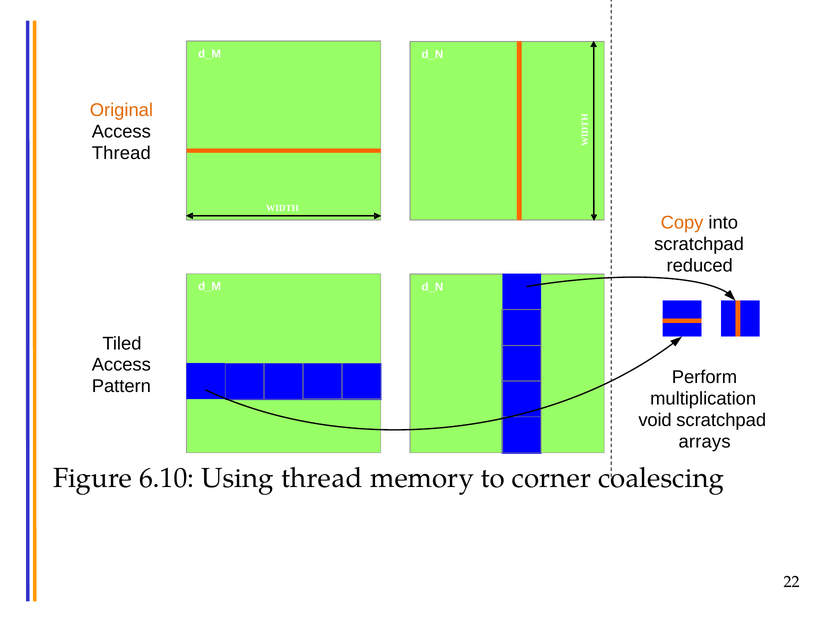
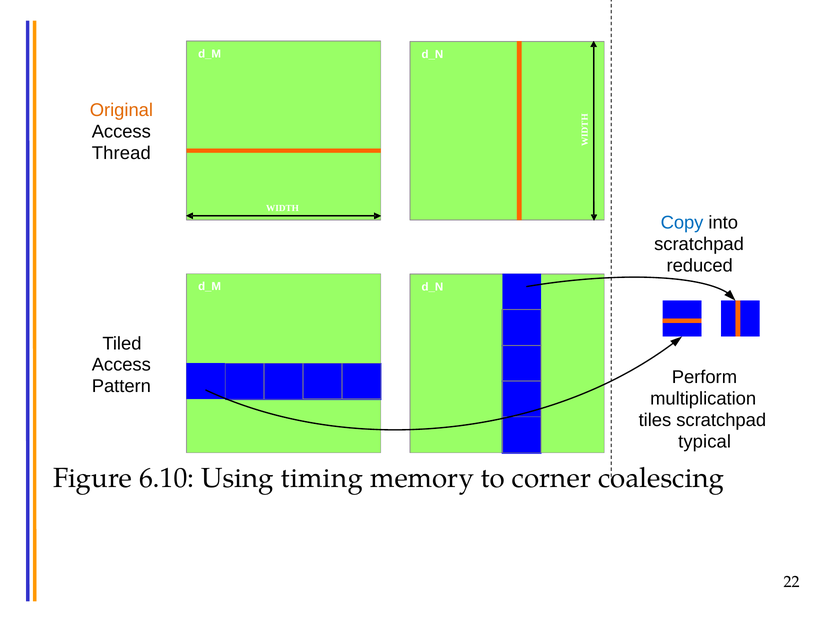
Copy colour: orange -> blue (682, 222)
void: void -> tiles (655, 420)
arrays: arrays -> typical (705, 441)
Using thread: thread -> timing (322, 478)
